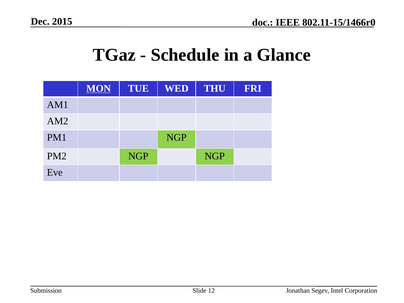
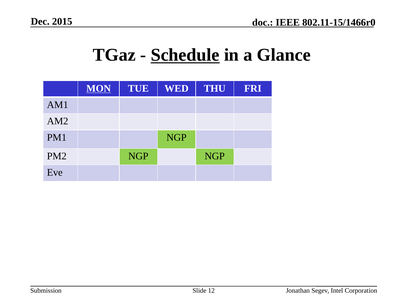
Schedule underline: none -> present (185, 55)
